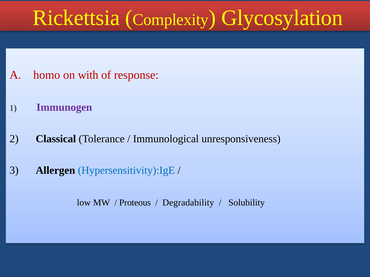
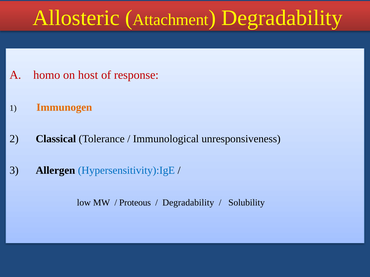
Rickettsia: Rickettsia -> Allosteric (76, 18)
Complexity: Complexity -> Attachment (171, 20)
Glycosylation: Glycosylation -> Degradability (282, 18)
with: with -> host (88, 75)
Immunogen colour: purple -> orange (64, 107)
